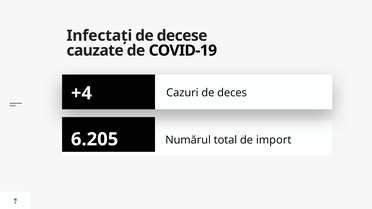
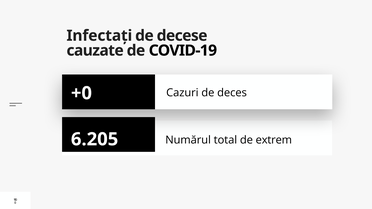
+4: +4 -> +0 (81, 93)
import: import -> extrem (274, 140)
